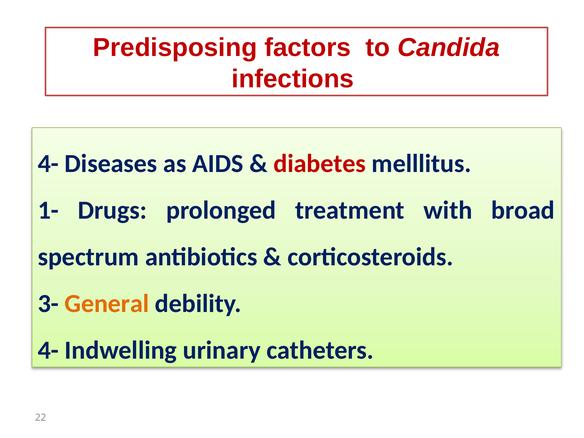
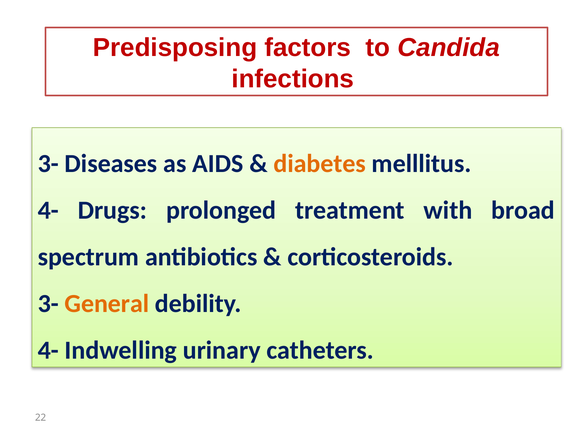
4-: 4- -> 3- (48, 164)
diabetes colour: red -> orange (320, 164)
1-: 1- -> 4- (48, 210)
